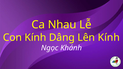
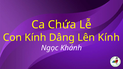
Nhau: Nhau -> Chứa (62, 25)
